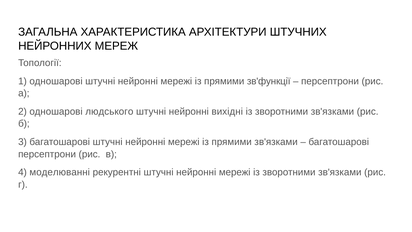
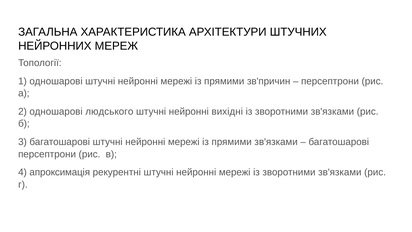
зв'функції: зв'функції -> зв'причин (269, 81)
моделюванні: моделюванні -> апроксимація (60, 172)
